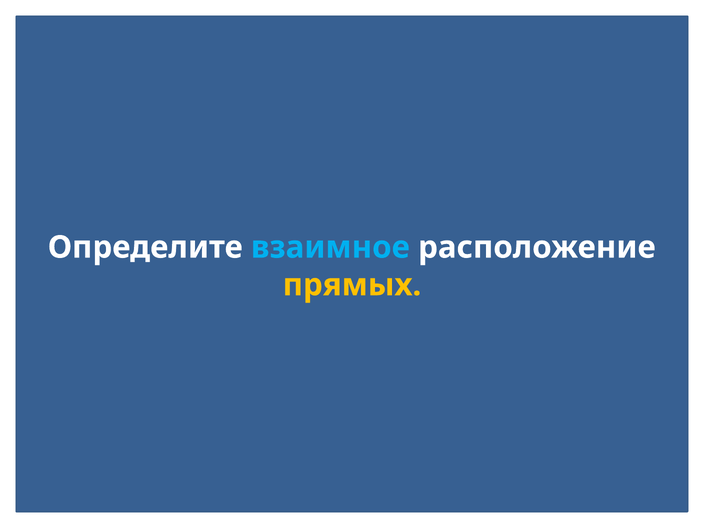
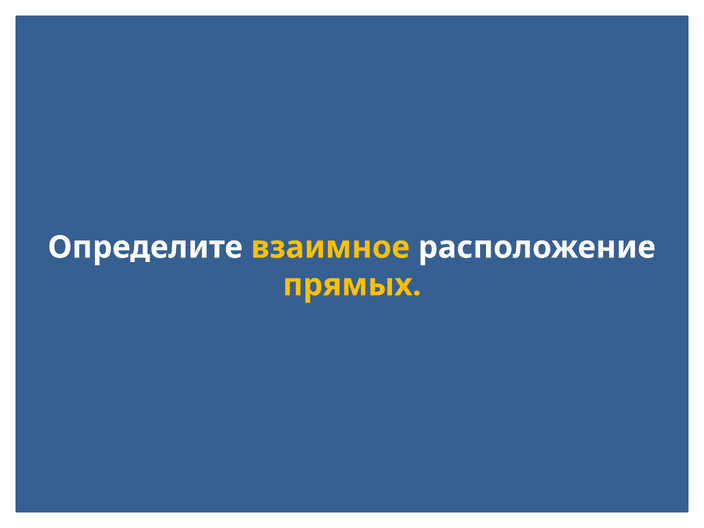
взаимное colour: light blue -> yellow (330, 247)
